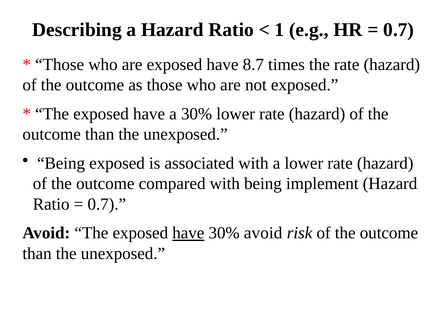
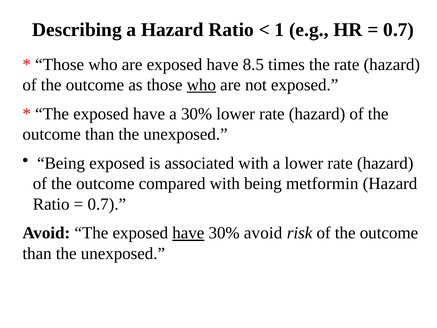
8.7: 8.7 -> 8.5 (253, 64)
who underline: none -> present (201, 85)
implement: implement -> metformin (322, 184)
